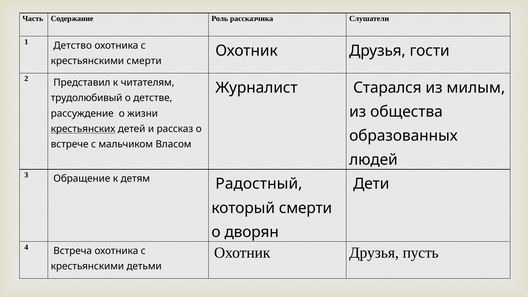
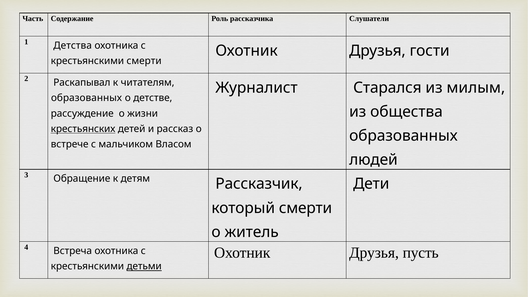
Детство: Детство -> Детства (73, 46)
Представил: Представил -> Раскапывал (82, 82)
трудолюбивый: трудолюбивый -> образованных (86, 98)
Радостный: Радостный -> Рассказчик (259, 184)
дворян: дворян -> житель (252, 232)
детьми underline: none -> present (144, 266)
